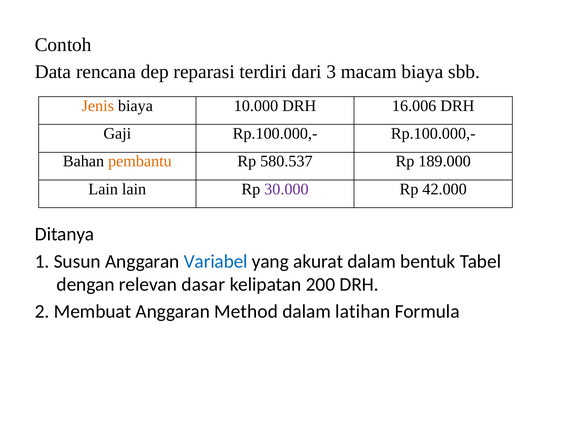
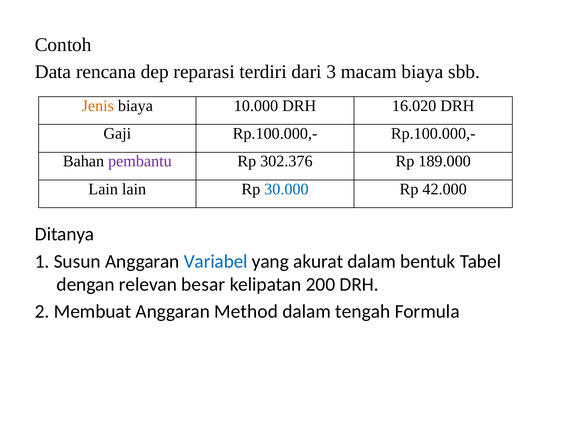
16.006: 16.006 -> 16.020 (414, 106)
pembantu colour: orange -> purple (140, 161)
580.537: 580.537 -> 302.376 (286, 161)
30.000 colour: purple -> blue (286, 189)
dasar: dasar -> besar (203, 285)
latihan: latihan -> tengah (363, 312)
